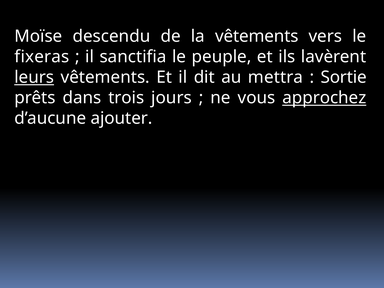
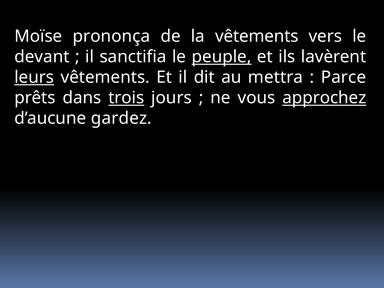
descendu: descendu -> prononça (111, 36)
fixeras: fixeras -> devant (42, 57)
peuple underline: none -> present (222, 57)
Sortie: Sortie -> Parce (343, 77)
trois underline: none -> present (126, 98)
ajouter: ajouter -> gardez (121, 118)
